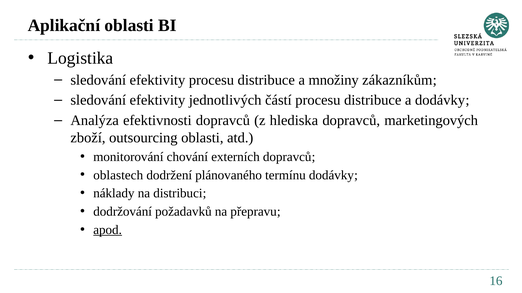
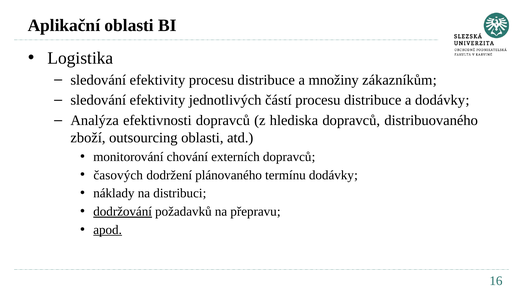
marketingových: marketingových -> distribuovaného (431, 121)
oblastech: oblastech -> časových (118, 175)
dodržování underline: none -> present (123, 212)
